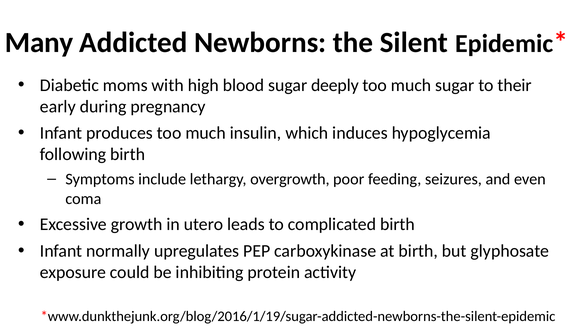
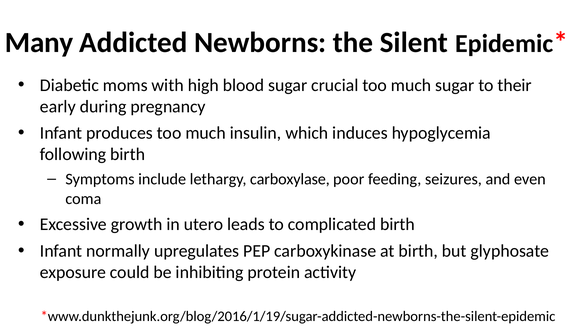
deeply: deeply -> crucial (335, 85)
overgrowth: overgrowth -> carboxylase (290, 179)
